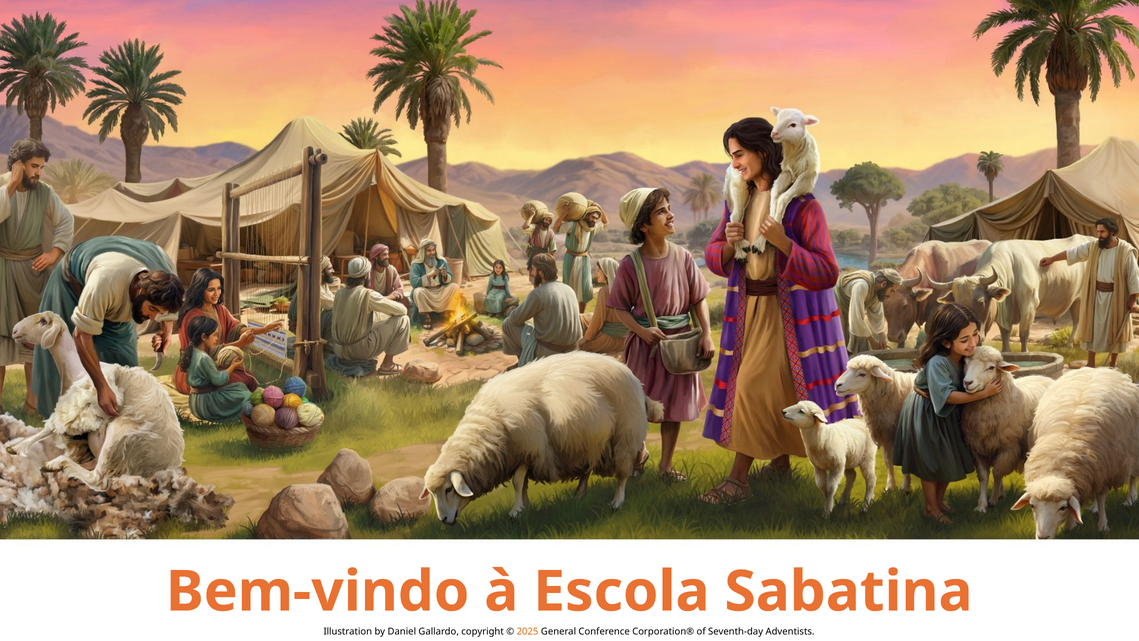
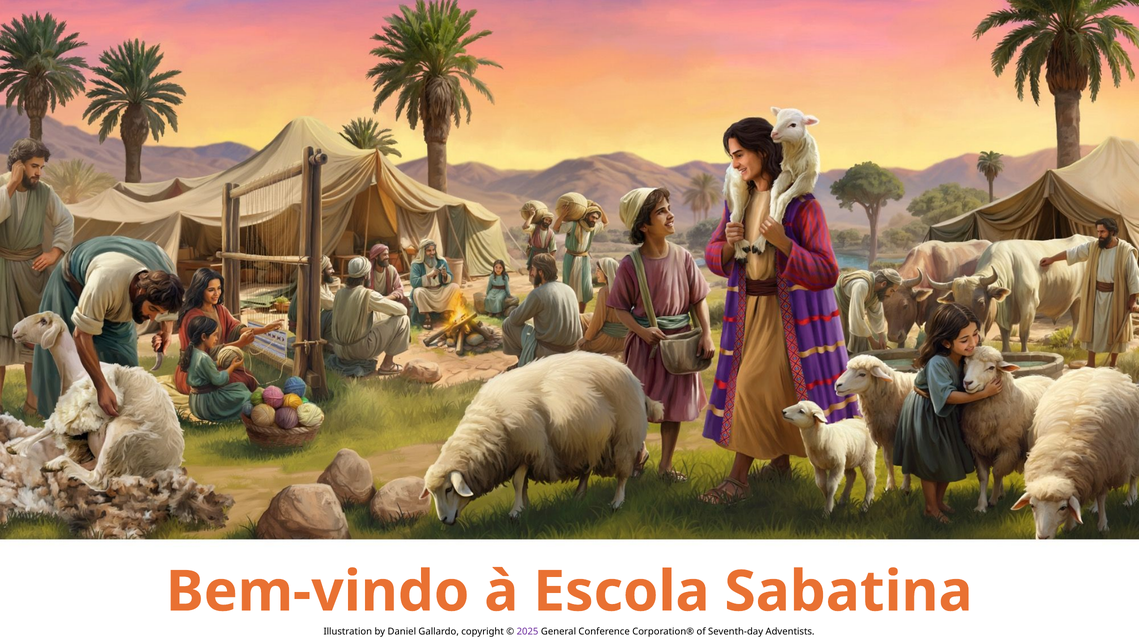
2025 colour: orange -> purple (528, 631)
